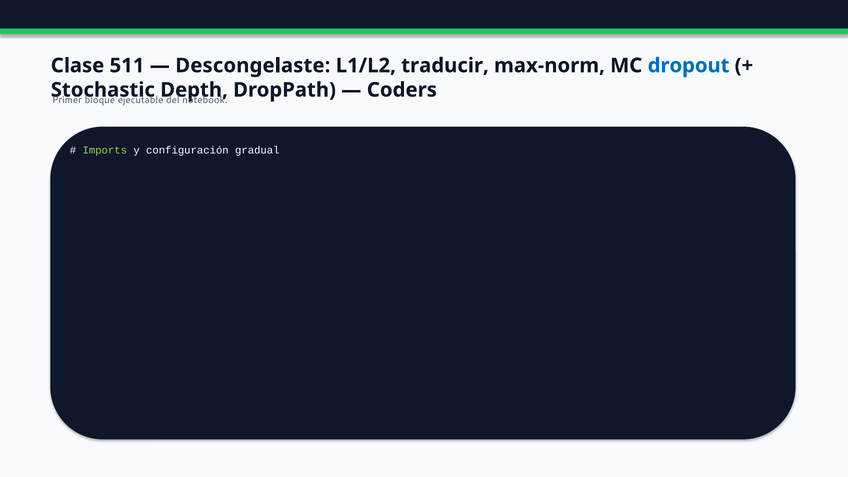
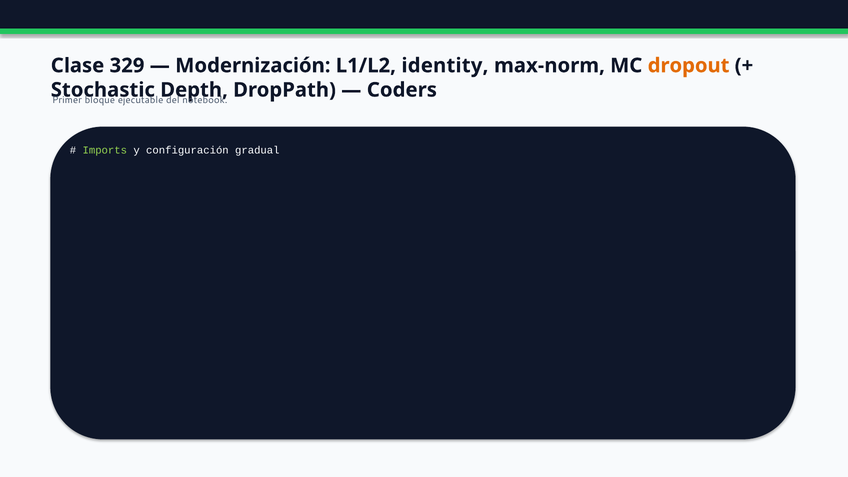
511: 511 -> 329 (127, 66)
Descongelaste: Descongelaste -> Modernización (253, 66)
traducir: traducir -> identity (445, 66)
dropout colour: blue -> orange (689, 66)
